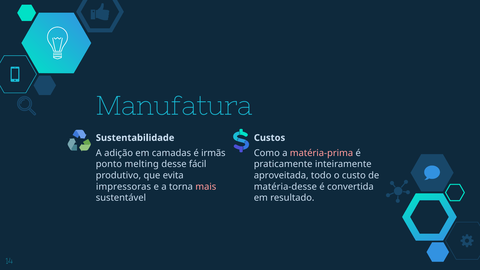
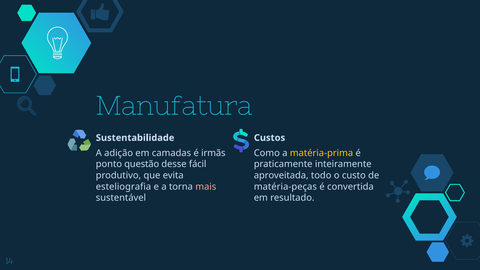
matéria-prima colour: pink -> yellow (322, 153)
melting: melting -> questão (142, 164)
impressoras: impressoras -> esteliografia (123, 187)
matéria-desse: matéria-desse -> matéria-peças (285, 187)
